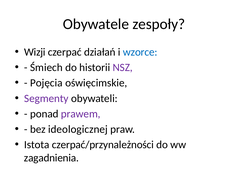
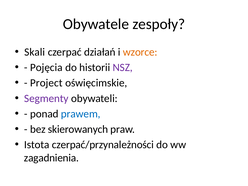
Wizji: Wizji -> Skali (35, 52)
wzorce colour: blue -> orange (140, 52)
Śmiech: Śmiech -> Pojęcia (46, 67)
Pojęcia: Pojęcia -> Project (46, 83)
prawem colour: purple -> blue (81, 114)
ideologicznej: ideologicznej -> skierowanych (78, 129)
